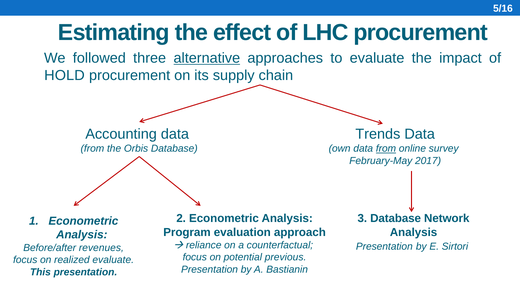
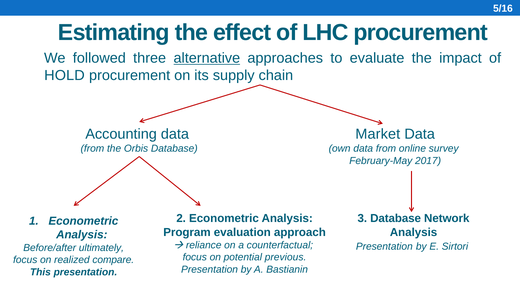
Trends: Trends -> Market (378, 134)
from underline: present -> none (386, 148)
revenues: revenues -> ultimately (101, 247)
realized evaluate: evaluate -> compare (113, 259)
